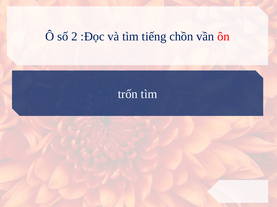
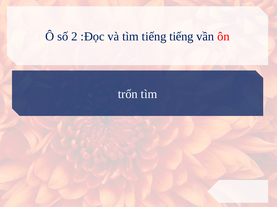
tiếng chồn: chồn -> tiếng (181, 37)
